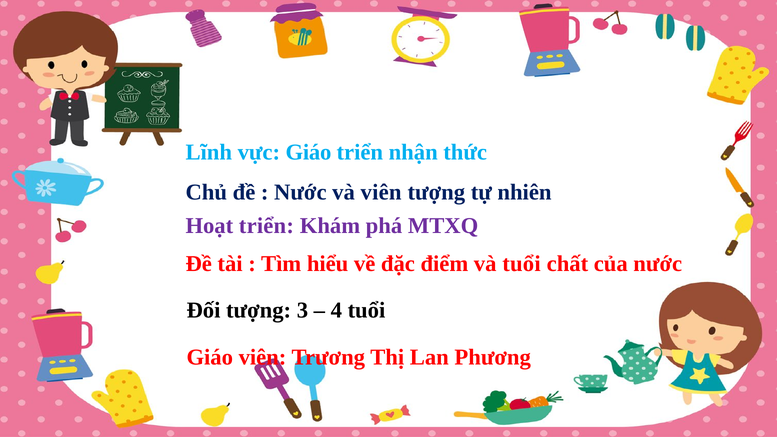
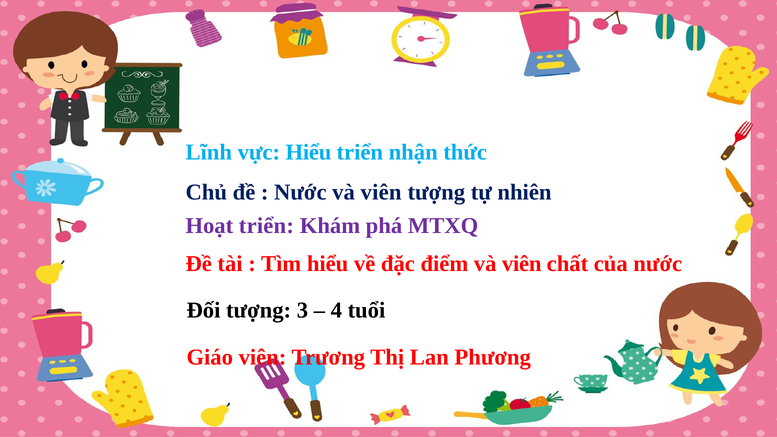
vực Giáo: Giáo -> Hiểu (308, 152)
điểm và tuổi: tuổi -> viên (522, 264)
